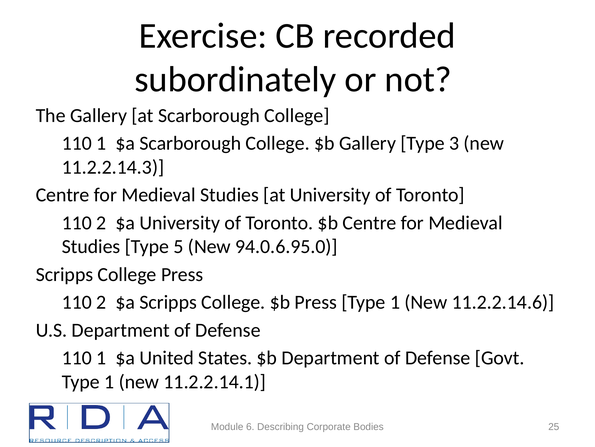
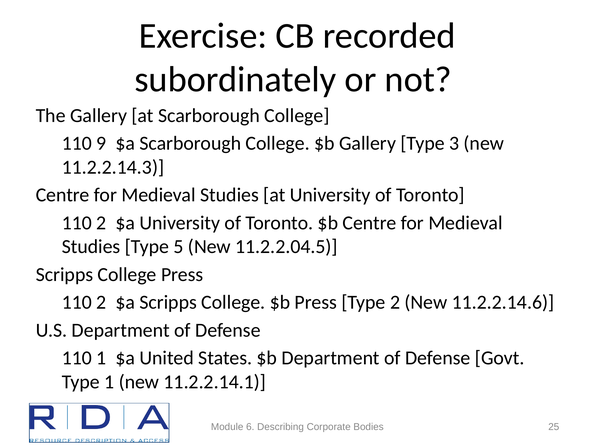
1: 1 -> 9 (101, 143)
94.0.6.95.0: 94.0.6.95.0 -> 11.2.2.04.5 (286, 246)
Press Type 1: 1 -> 2 (395, 302)
